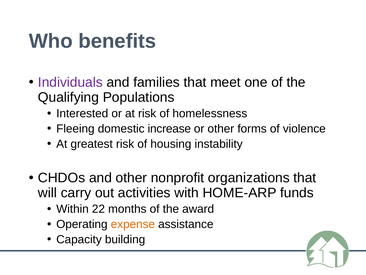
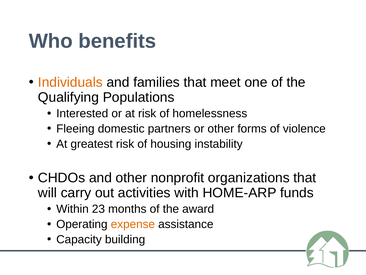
Individuals colour: purple -> orange (70, 82)
increase: increase -> partners (169, 129)
22: 22 -> 23 (98, 209)
